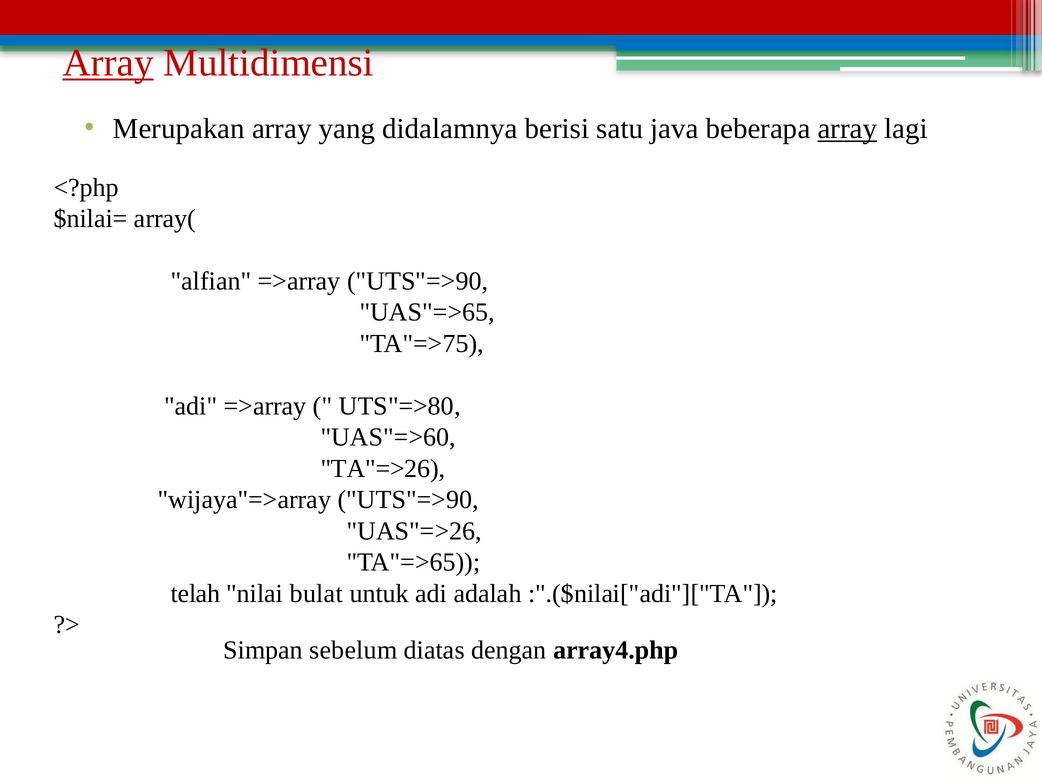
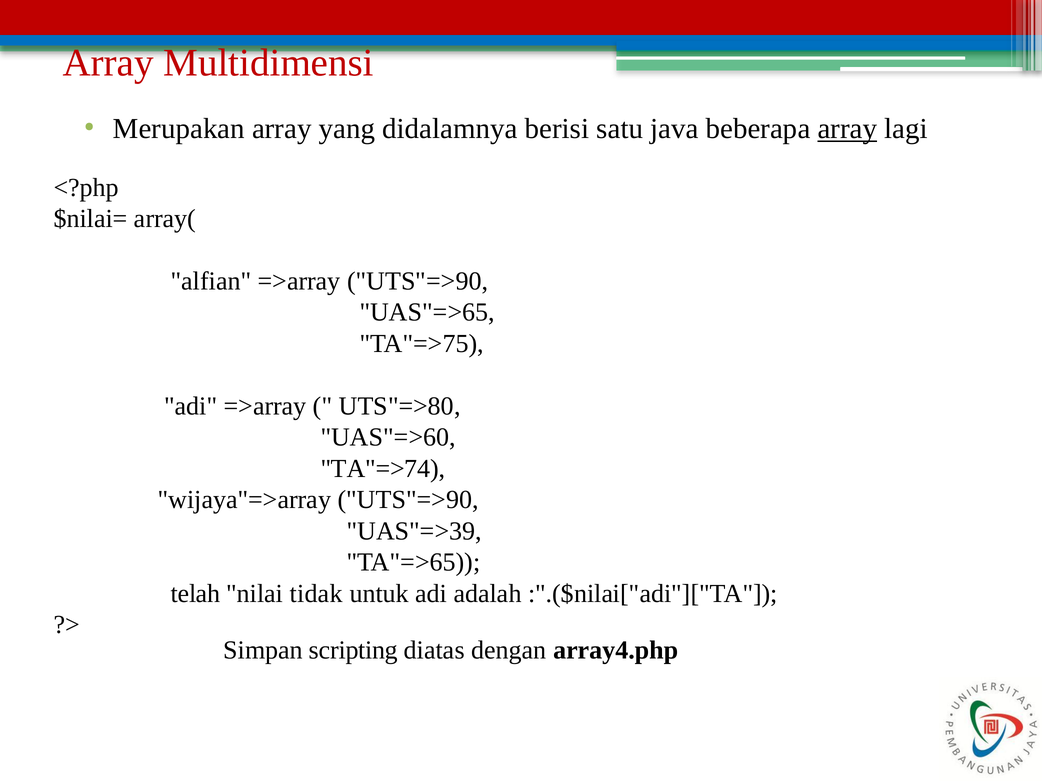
Array underline: present -> none (108, 63)
TA"=>26: TA"=>26 -> TA"=>74 (383, 469)
UAS"=>26: UAS"=>26 -> UAS"=>39 (414, 531)
bulat: bulat -> tidak (316, 594)
sebelum: sebelum -> scripting (353, 650)
